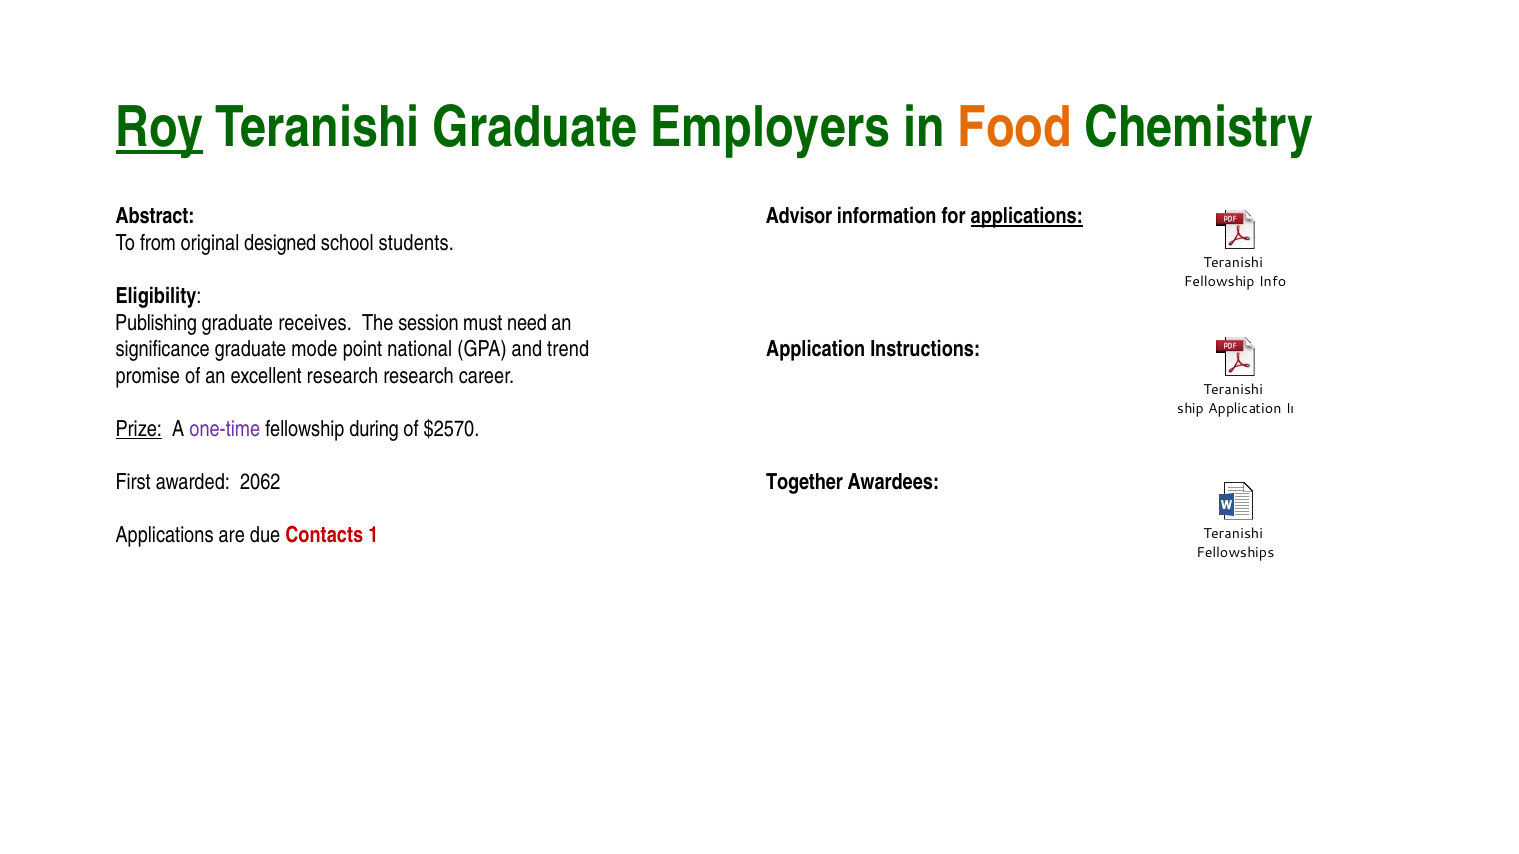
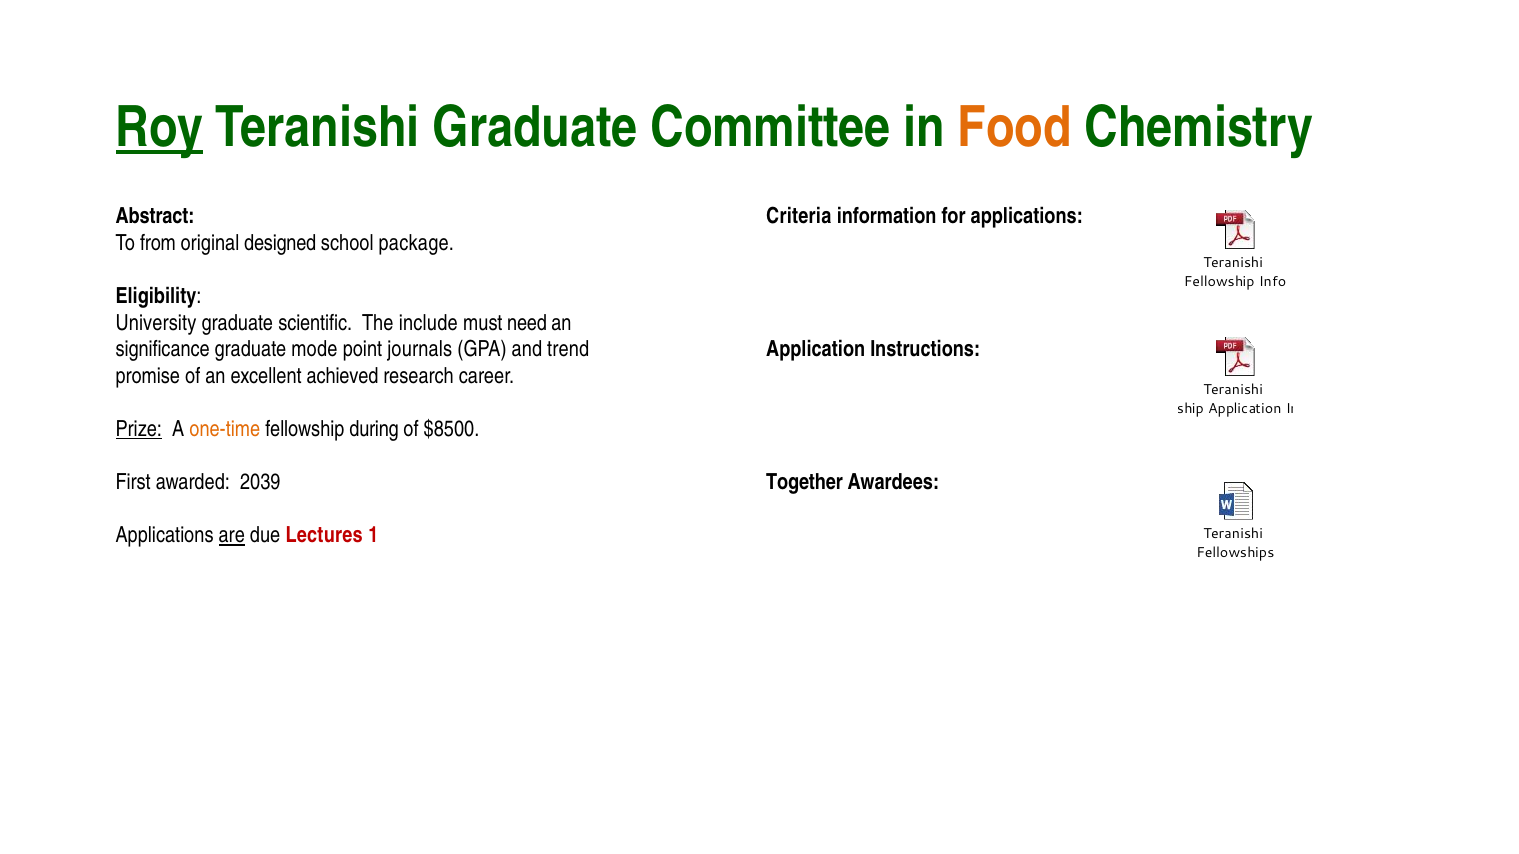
Employers: Employers -> Committee (771, 128)
Advisor: Advisor -> Criteria (799, 217)
applications underline: present -> none (1027, 217)
students: students -> package (416, 243)
Publishing: Publishing -> University (156, 323)
receives: receives -> scientific (315, 323)
session: session -> include (428, 323)
national: national -> journals (420, 350)
excellent research: research -> achieved (343, 376)
one-time colour: purple -> orange (225, 429)
$2570: $2570 -> $8500 (452, 429)
2062: 2062 -> 2039 (260, 483)
are underline: none -> present (232, 536)
Contacts: Contacts -> Lectures (324, 536)
